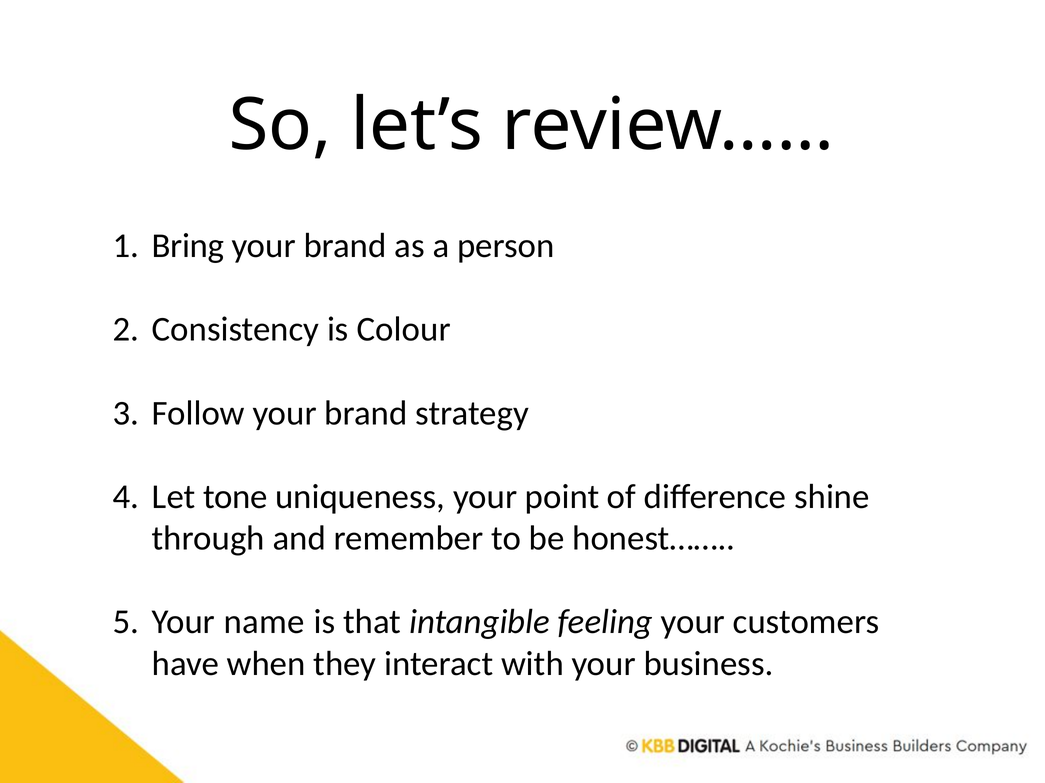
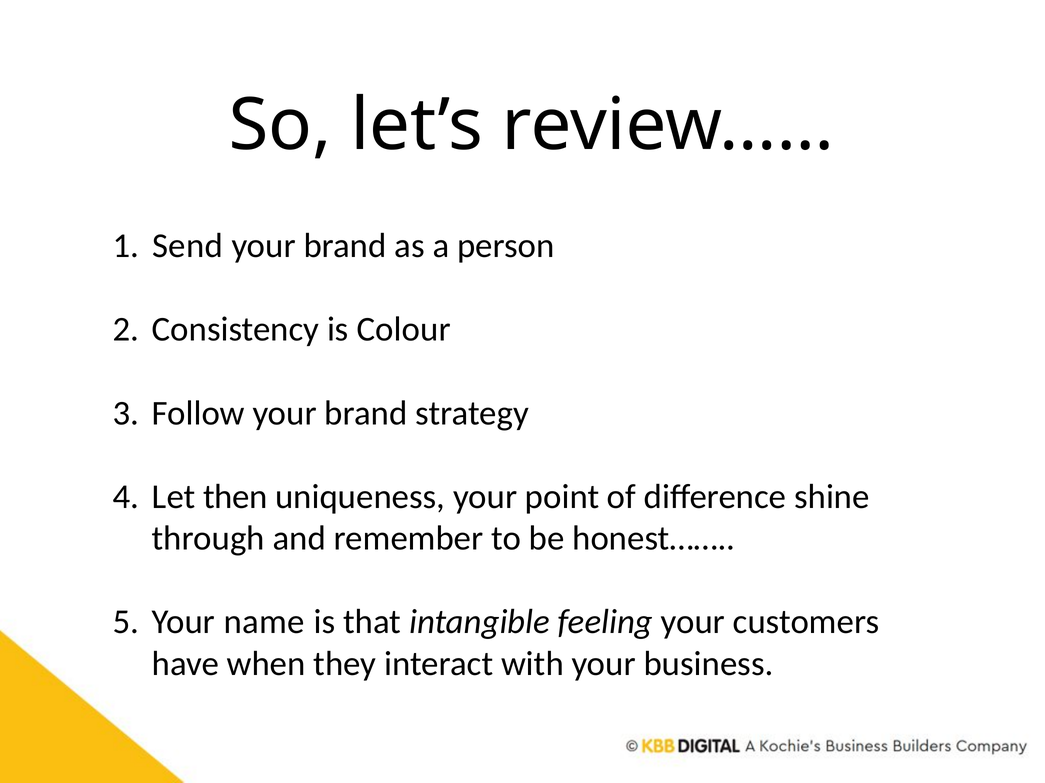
Bring: Bring -> Send (188, 246)
tone: tone -> then (235, 497)
